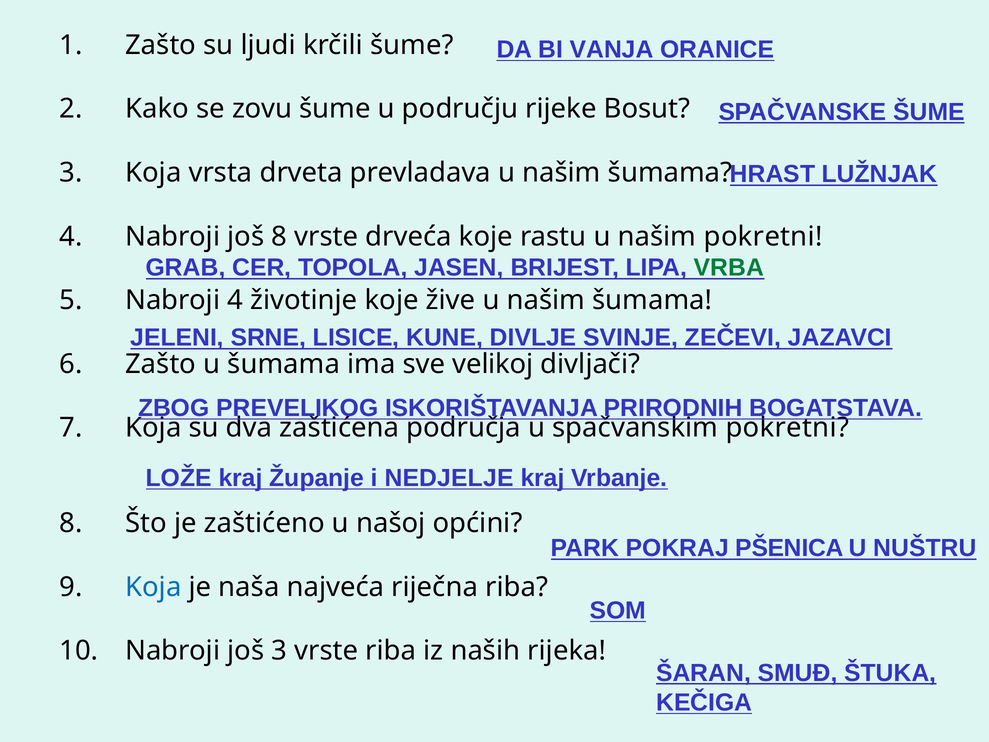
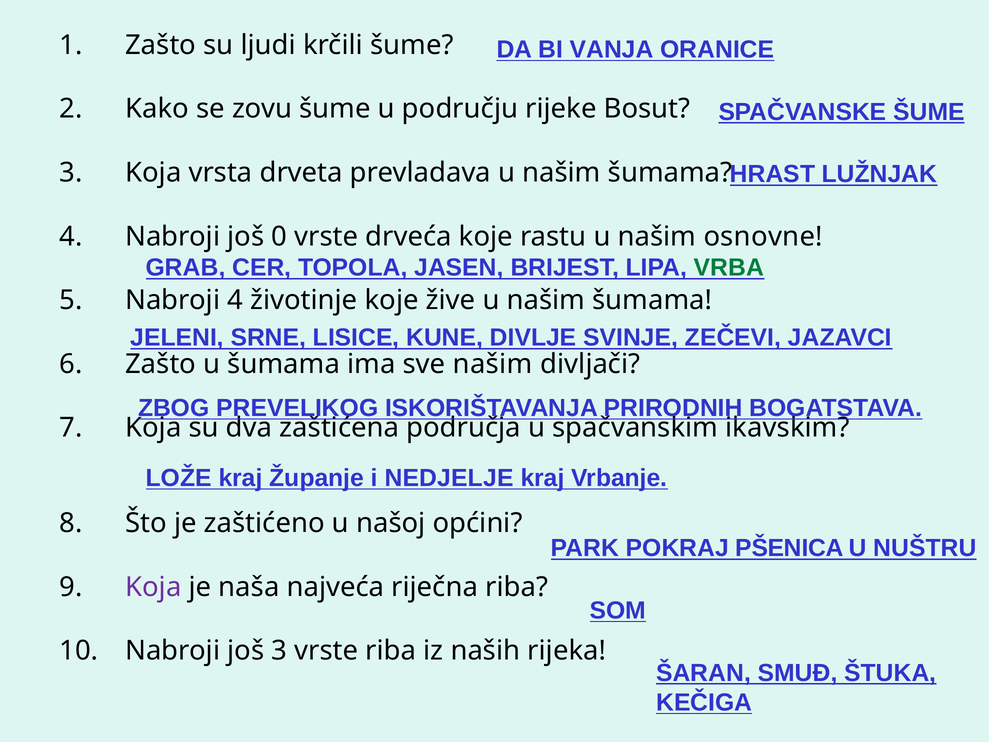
još 8: 8 -> 0 (279, 236)
našim pokretni: pokretni -> osnovne (763, 236)
sve velikoj: velikoj -> našim (493, 364)
spačvanskim pokretni: pokretni -> ikavskim (787, 428)
Koja colour: blue -> purple (153, 587)
